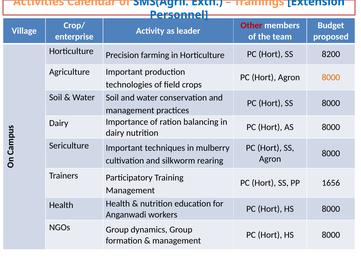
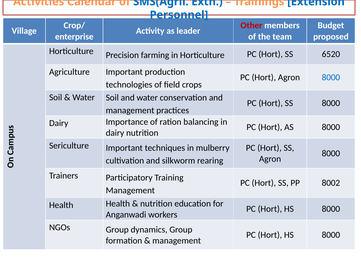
8200: 8200 -> 6520 (331, 54)
8000 colour: orange -> blue (331, 77)
1656: 1656 -> 8002 (331, 183)
